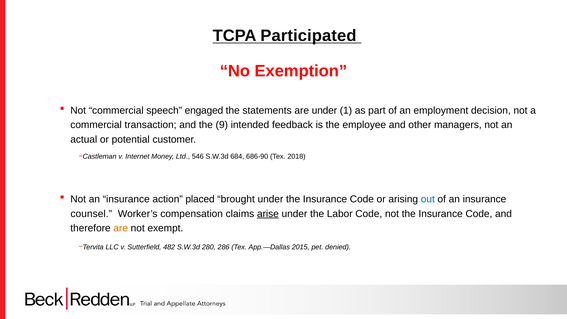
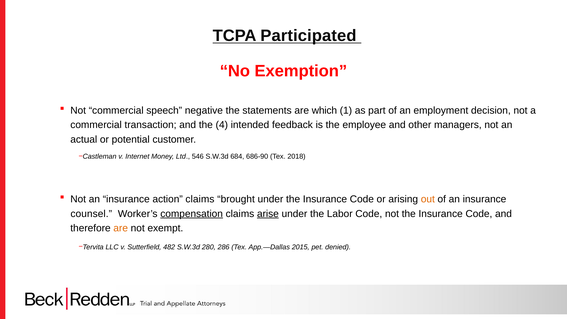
engaged: engaged -> negative (204, 110)
are under: under -> which (324, 110)
9: 9 -> 4 (222, 125)
action placed: placed -> claims (200, 199)
out colour: blue -> orange (428, 199)
compensation underline: none -> present (192, 214)
